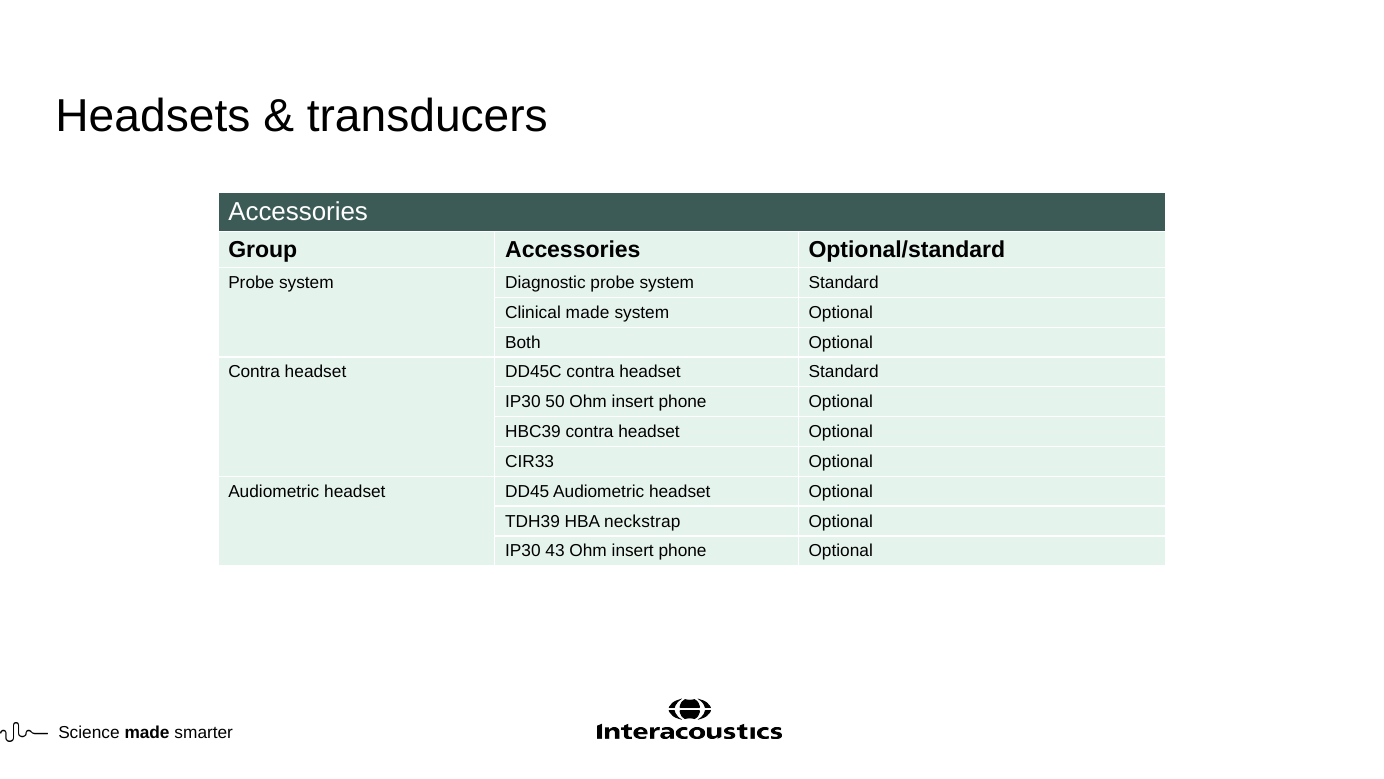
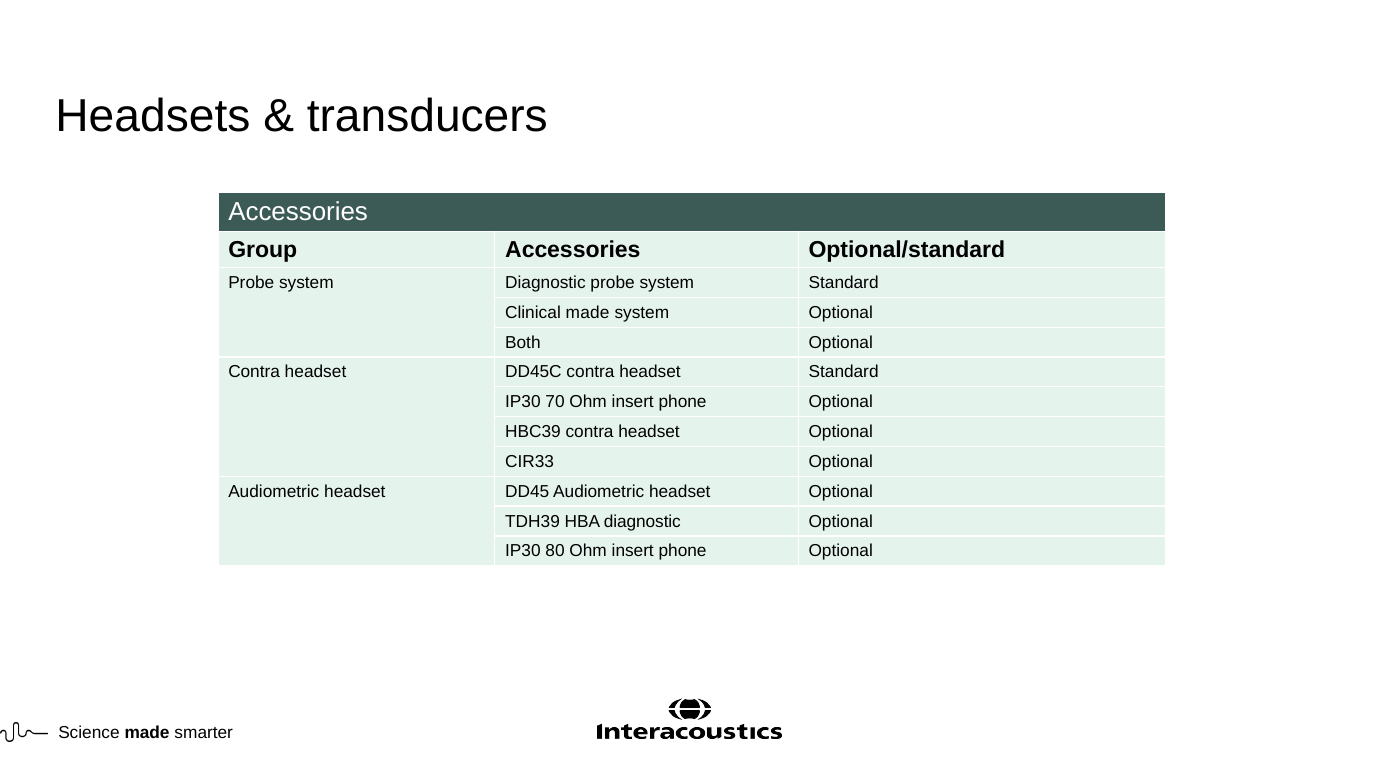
50: 50 -> 70 (555, 402)
HBA neckstrap: neckstrap -> diagnostic (642, 521)
43: 43 -> 80 (555, 551)
